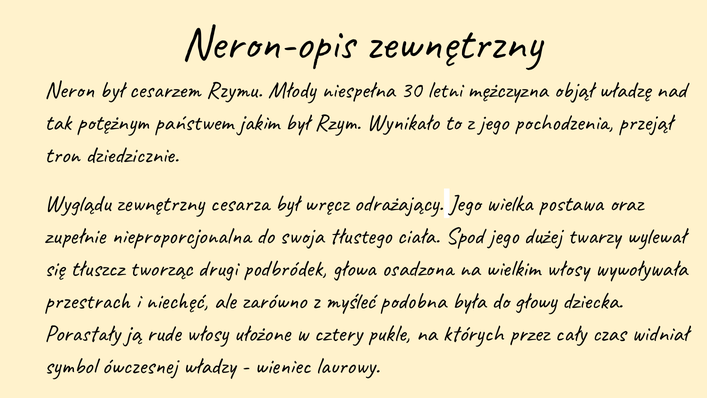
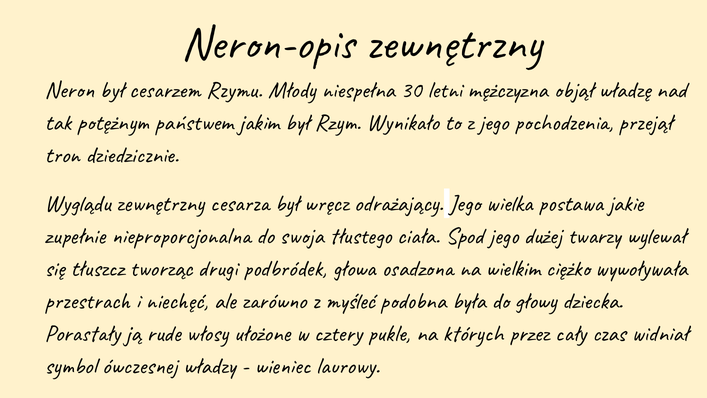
oraz: oraz -> jakie (626, 203)
wielkim włosy: włosy -> ciężko (568, 268)
